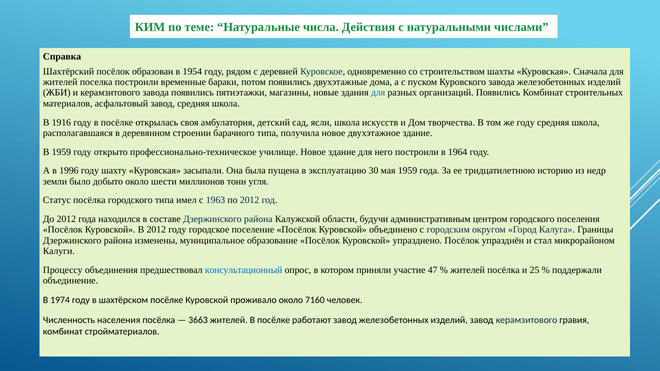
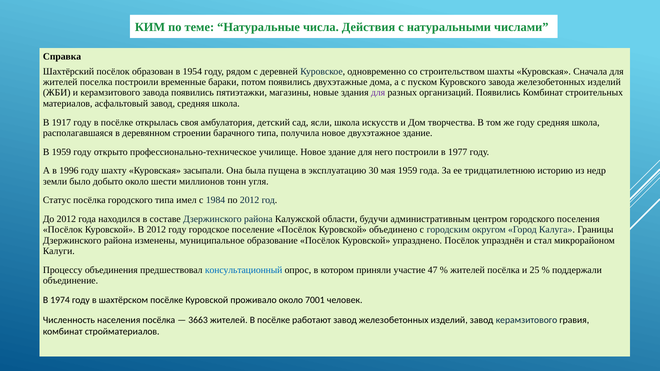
для colour: blue -> purple (378, 93)
1916: 1916 -> 1917 (61, 122)
1964: 1964 -> 1977 (458, 152)
1963: 1963 -> 1984 (216, 200)
7160: 7160 -> 7001 (315, 300)
